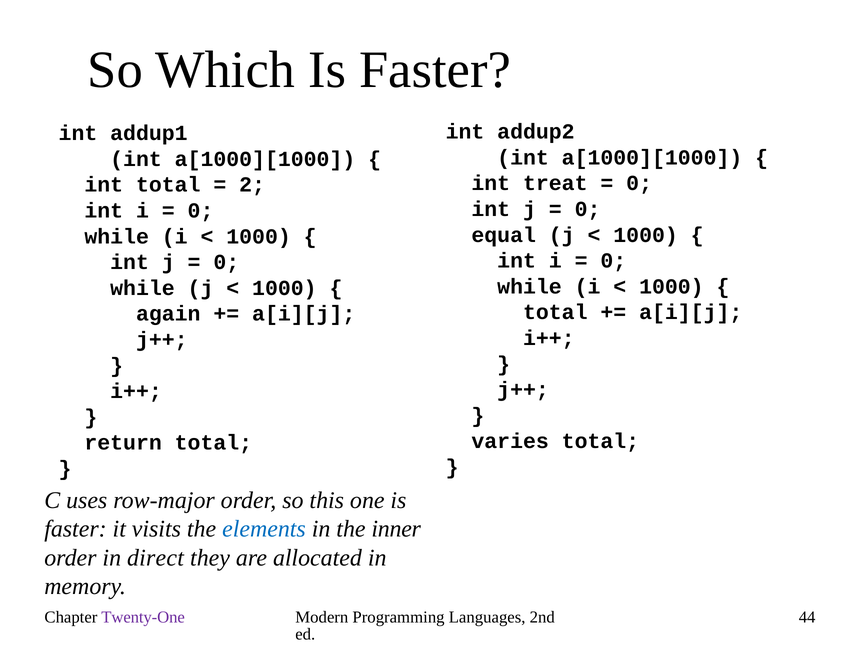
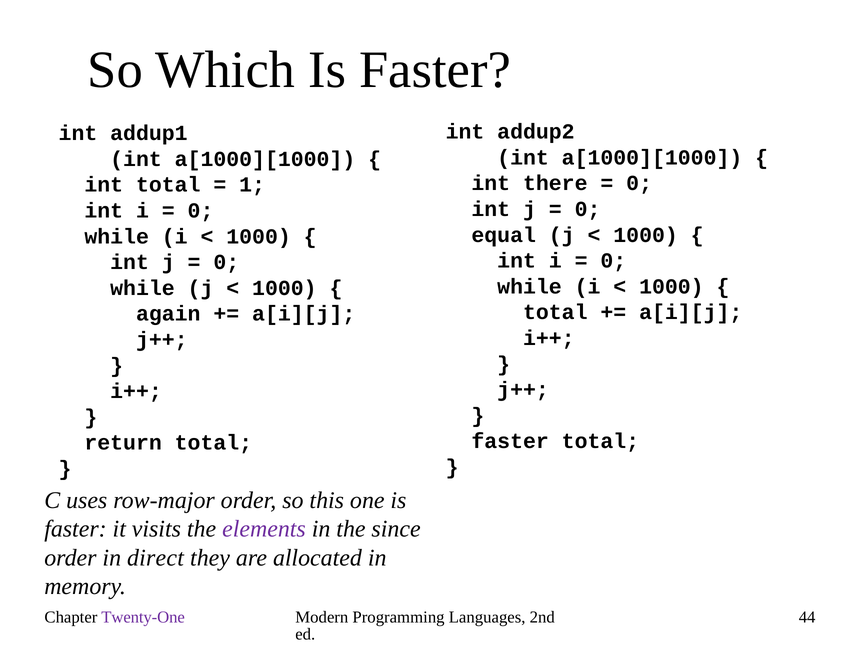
treat: treat -> there (555, 183)
2: 2 -> 1 (252, 185)
varies: varies -> faster (510, 441)
elements colour: blue -> purple (264, 529)
inner: inner -> since (396, 529)
